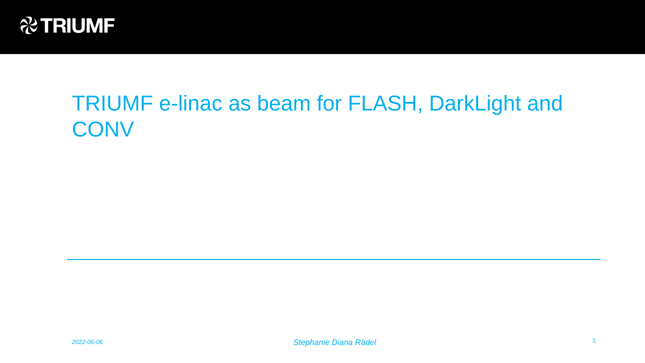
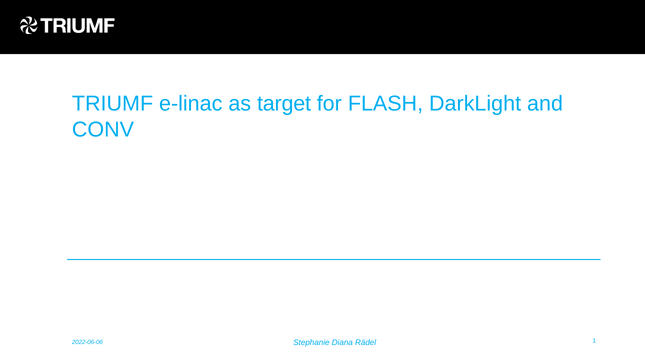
beam: beam -> target (284, 104)
